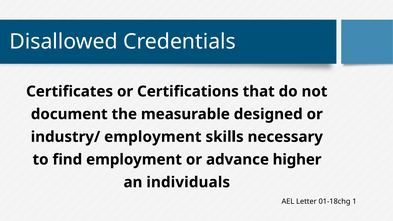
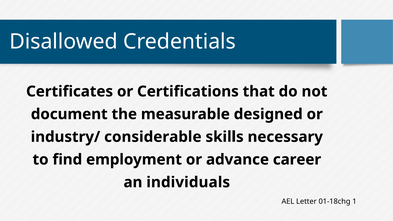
industry/ employment: employment -> considerable (153, 137)
higher: higher -> career (297, 160)
